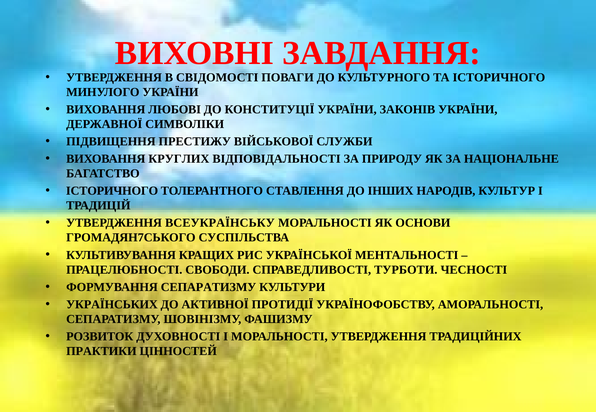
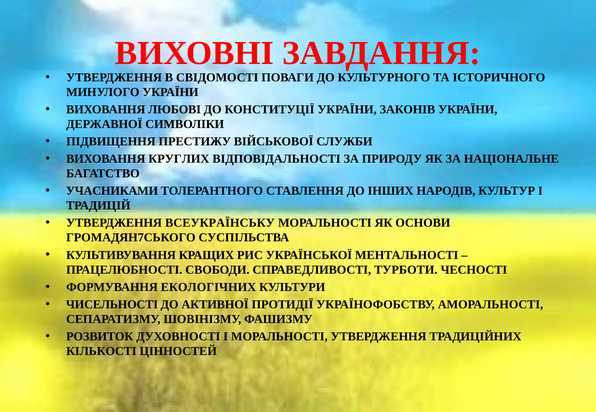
ІСТОРИЧНОГО: ІСТОРИЧНОГО -> УЧАСНИКАМИ (112, 191)
ФОРМУВАННЯ СЕПАРАТИЗМУ: СЕПАРАТИЗМУ -> ЕКОЛОГІЧНИХ (208, 287)
УКРАЇНСЬКИХ: УКРАЇНСЬКИХ -> ЧИСЕЛЬНОСТІ (112, 305)
ПРАКТИКИ: ПРАКТИКИ -> КІЛЬКОСТІ (101, 352)
